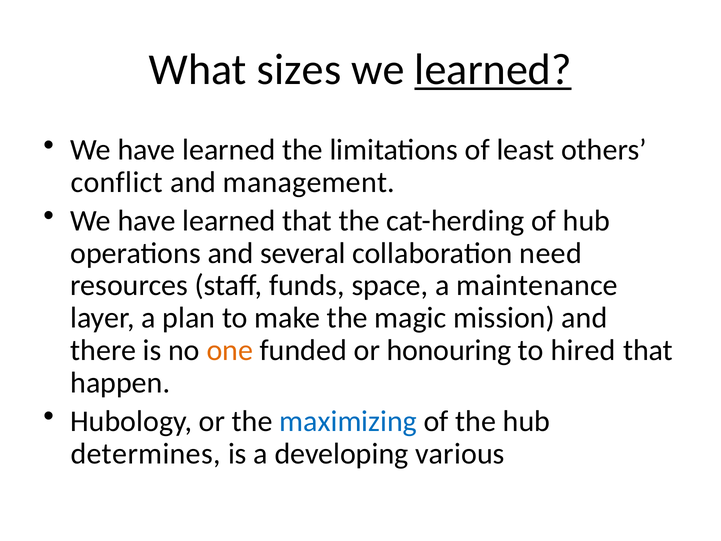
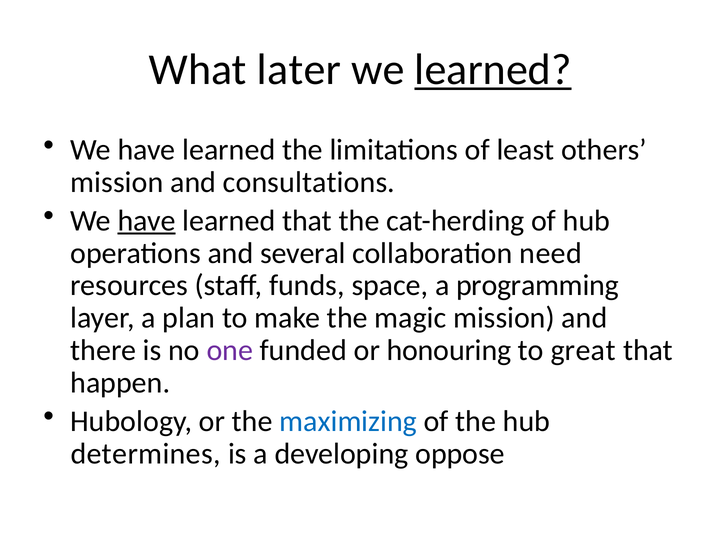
sizes: sizes -> later (299, 70)
conflict: conflict -> mission (117, 182)
management: management -> consultations (309, 182)
have underline: none -> present (147, 221)
maintenance: maintenance -> programming (537, 285)
one colour: orange -> purple (230, 350)
hired: hired -> great (583, 350)
various: various -> oppose (460, 453)
